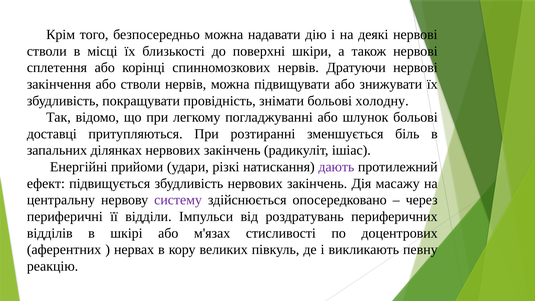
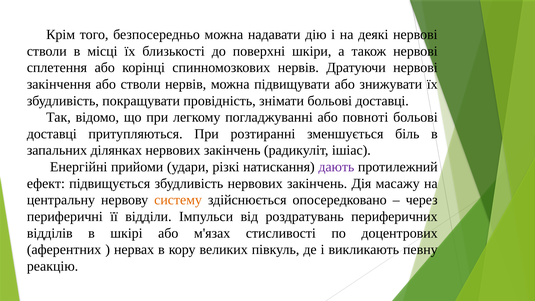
знімати больові холодну: холодну -> доставці (382, 101)
шлунок: шлунок -> повноті (365, 117)
систему colour: purple -> orange (178, 200)
